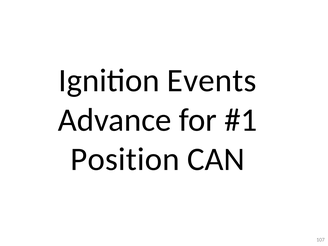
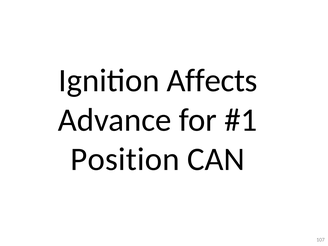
Events: Events -> Affects (212, 81)
